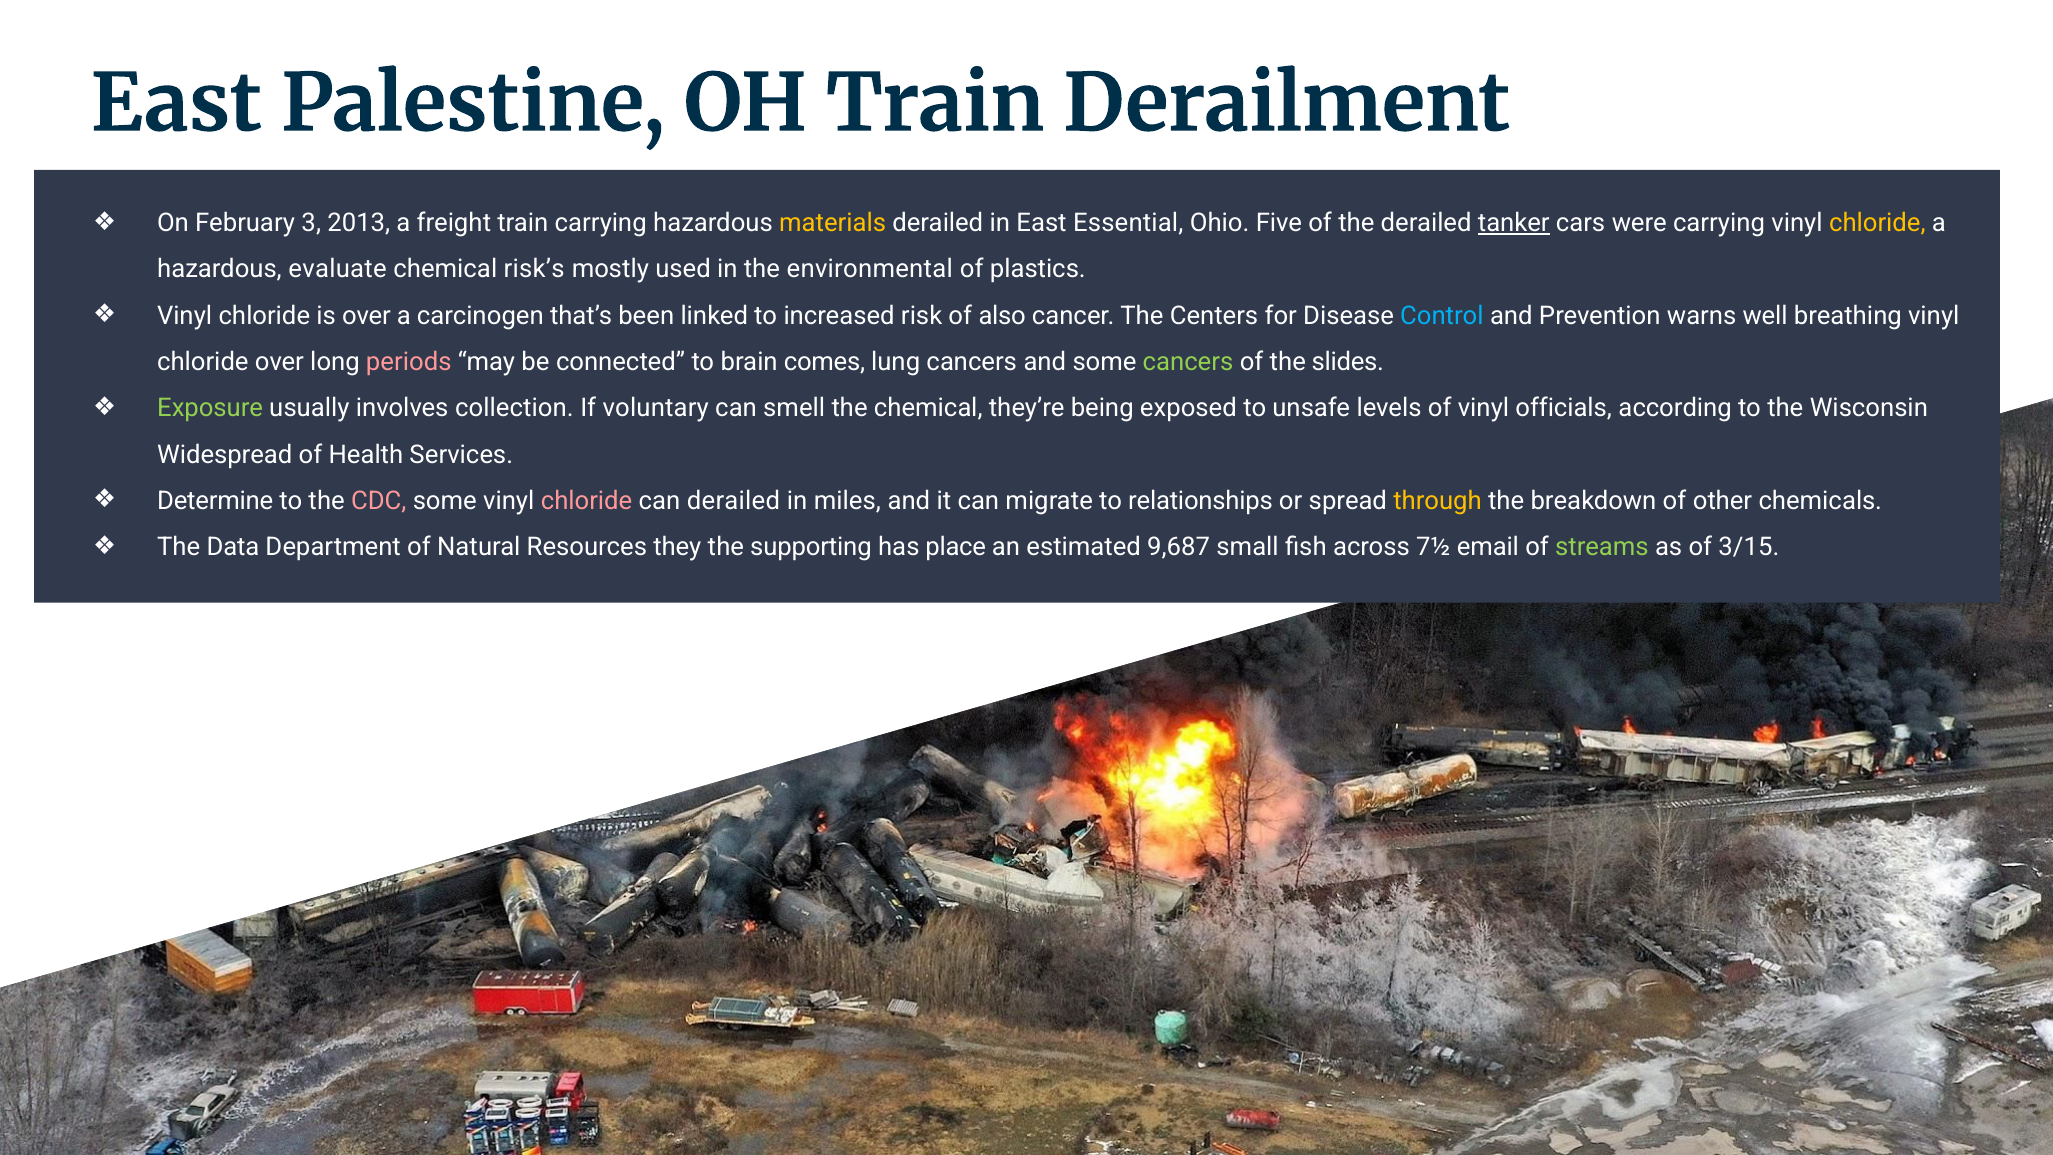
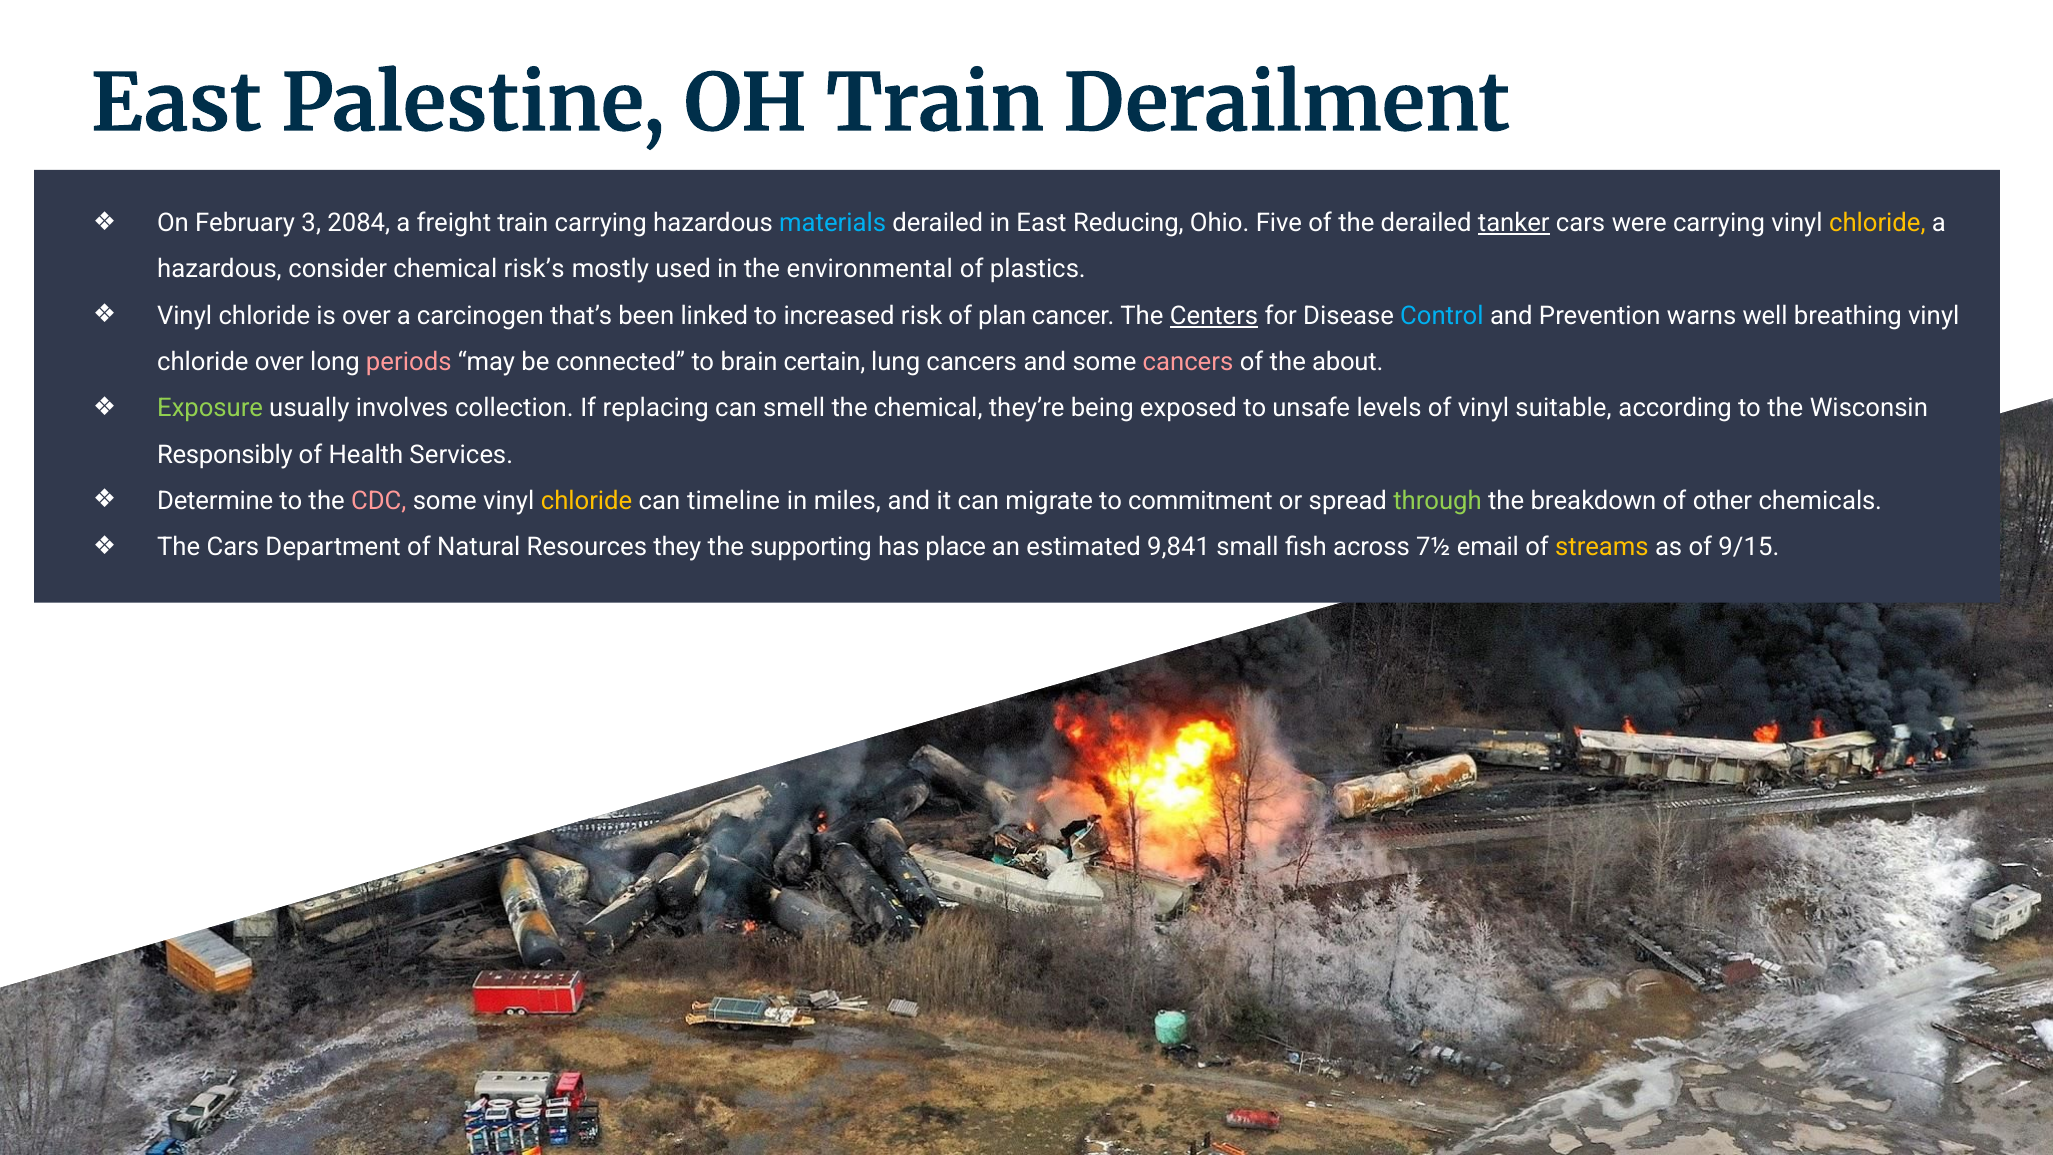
2013: 2013 -> 2084 (359, 223)
materials colour: yellow -> light blue (833, 223)
Essential: Essential -> Reducing (1128, 223)
evaluate: evaluate -> consider (338, 269)
also: also -> plan (1002, 316)
Centers underline: none -> present (1214, 316)
comes: comes -> certain (824, 362)
cancers colour: light green -> pink (1188, 362)
slides: slides -> about (1348, 362)
voluntary: voluntary -> replacing (656, 408)
officials: officials -> suitable (1564, 408)
Widespread: Widespread -> Responsibly (225, 455)
chloride colour: pink -> yellow (587, 501)
can derailed: derailed -> timeline (733, 501)
relationships: relationships -> commitment (1201, 501)
through colour: yellow -> light green (1438, 501)
The Data: Data -> Cars (233, 547)
9,687: 9,687 -> 9,841 (1179, 547)
streams colour: light green -> yellow (1602, 547)
3/15: 3/15 -> 9/15 (1749, 547)
